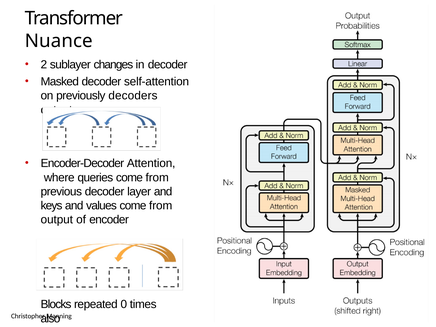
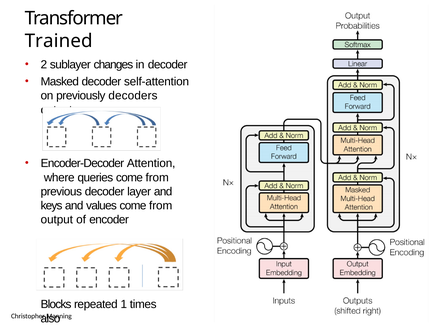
Nuance: Nuance -> Trained (59, 41)
0: 0 -> 1 (124, 304)
